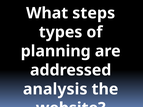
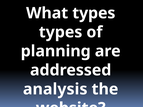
What steps: steps -> types (94, 13)
